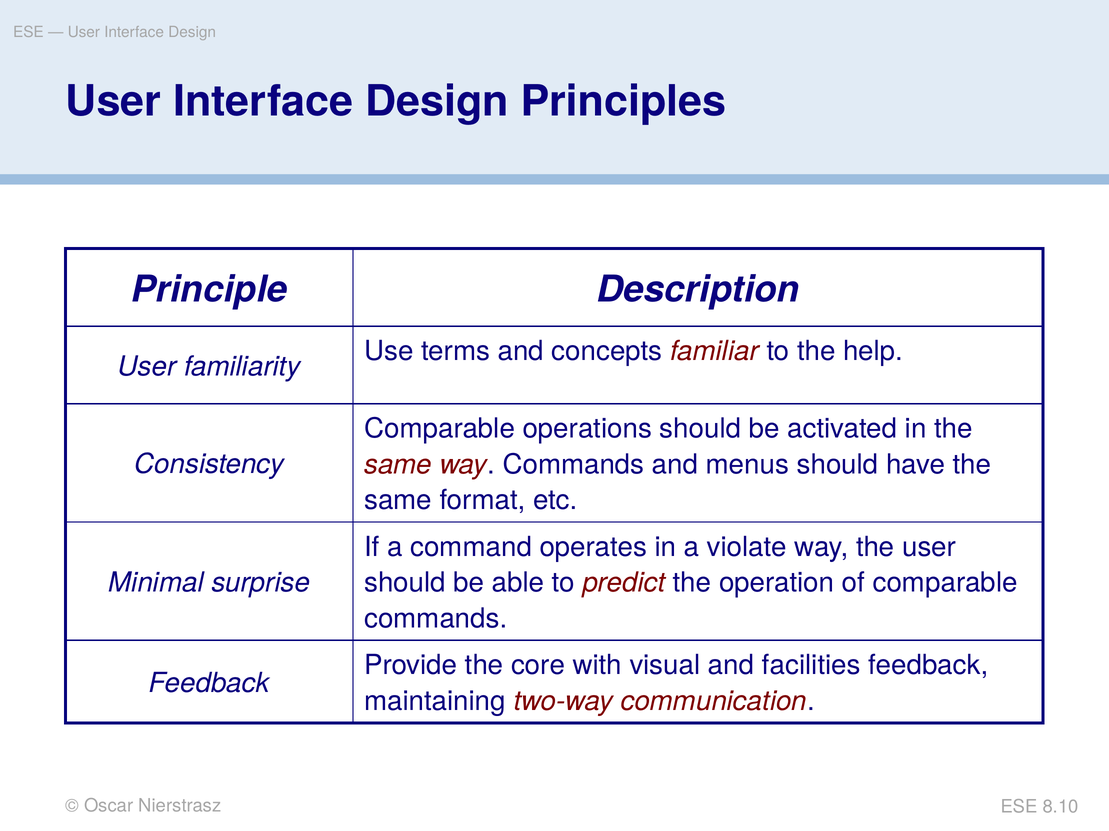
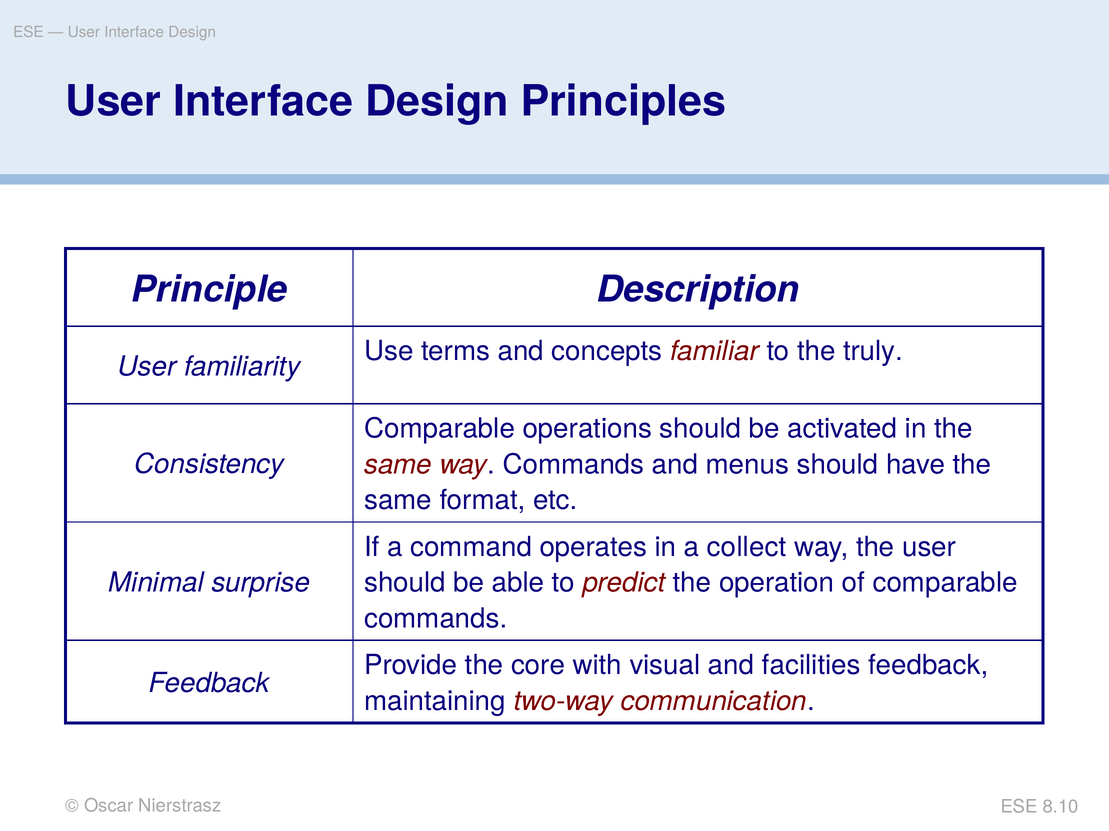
help: help -> truly (873, 352)
violate: violate -> collect (747, 548)
